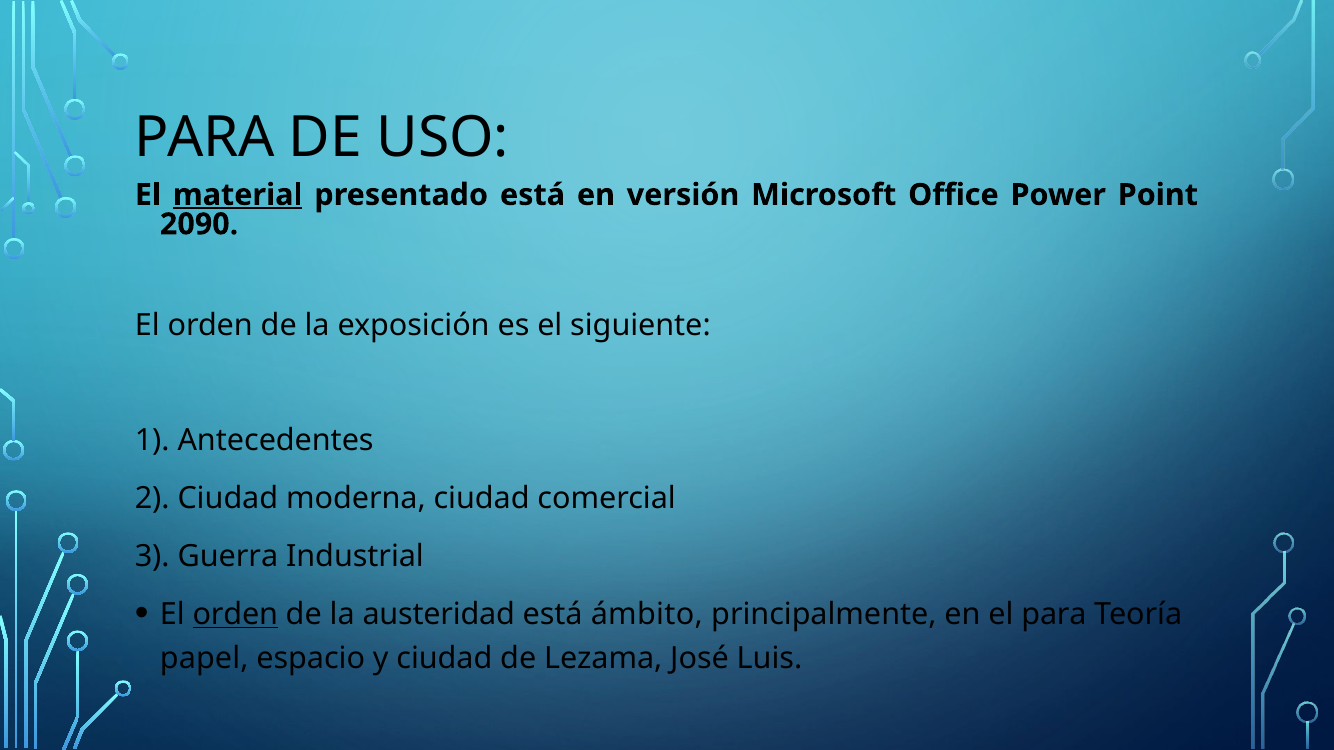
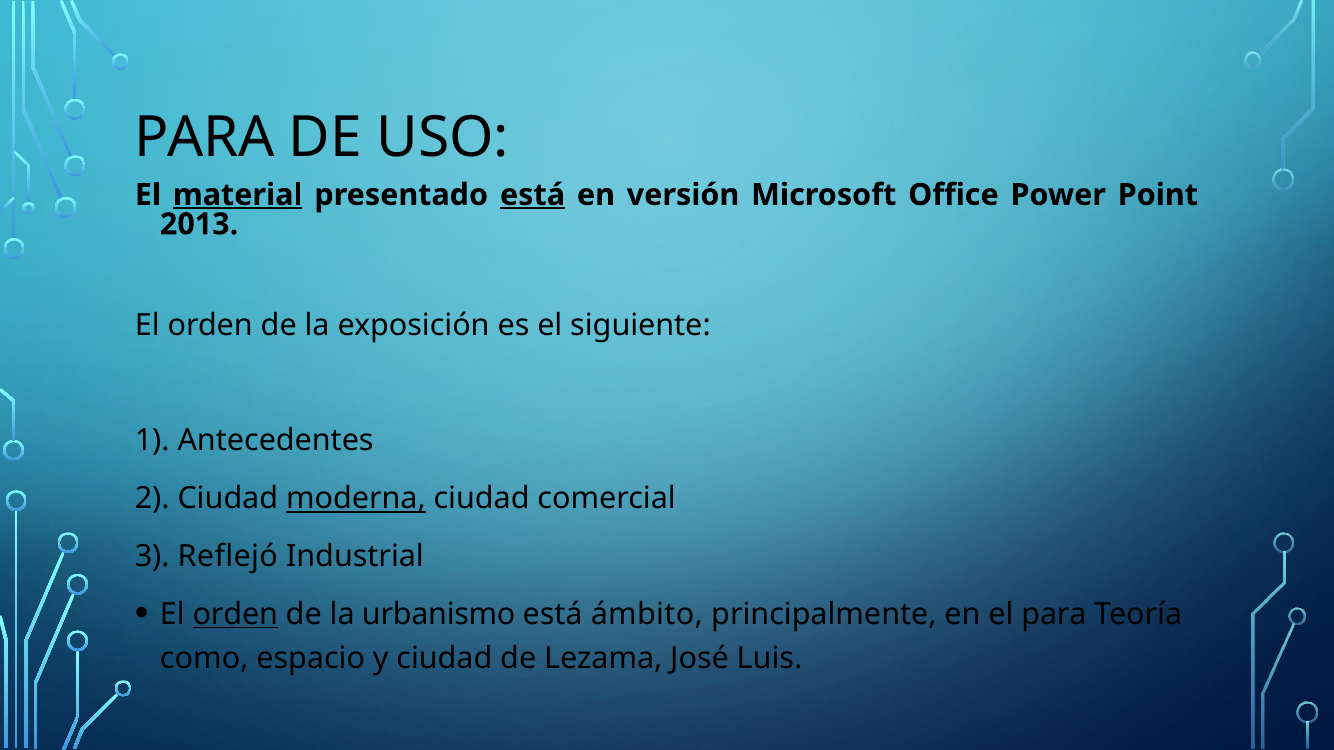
está underline: none -> present (532, 195)
2090: 2090 -> 2013 (199, 224)
moderna underline: none -> present (356, 499)
Guerra: Guerra -> Reflejó (228, 557)
austeridad: austeridad -> urbanismo (439, 615)
papel: papel -> como (204, 659)
